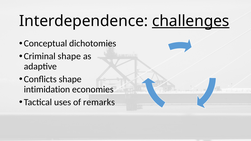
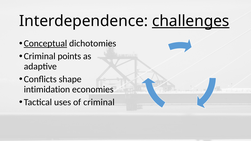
Conceptual underline: none -> present (45, 44)
Criminal shape: shape -> points (69, 56)
of remarks: remarks -> criminal (99, 102)
